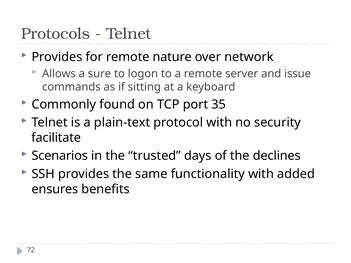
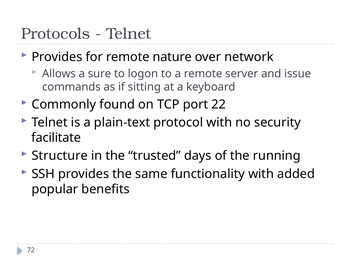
35: 35 -> 22 (219, 104)
Scenarios: Scenarios -> Structure (60, 156)
declines: declines -> running (277, 156)
ensures: ensures -> popular (55, 189)
